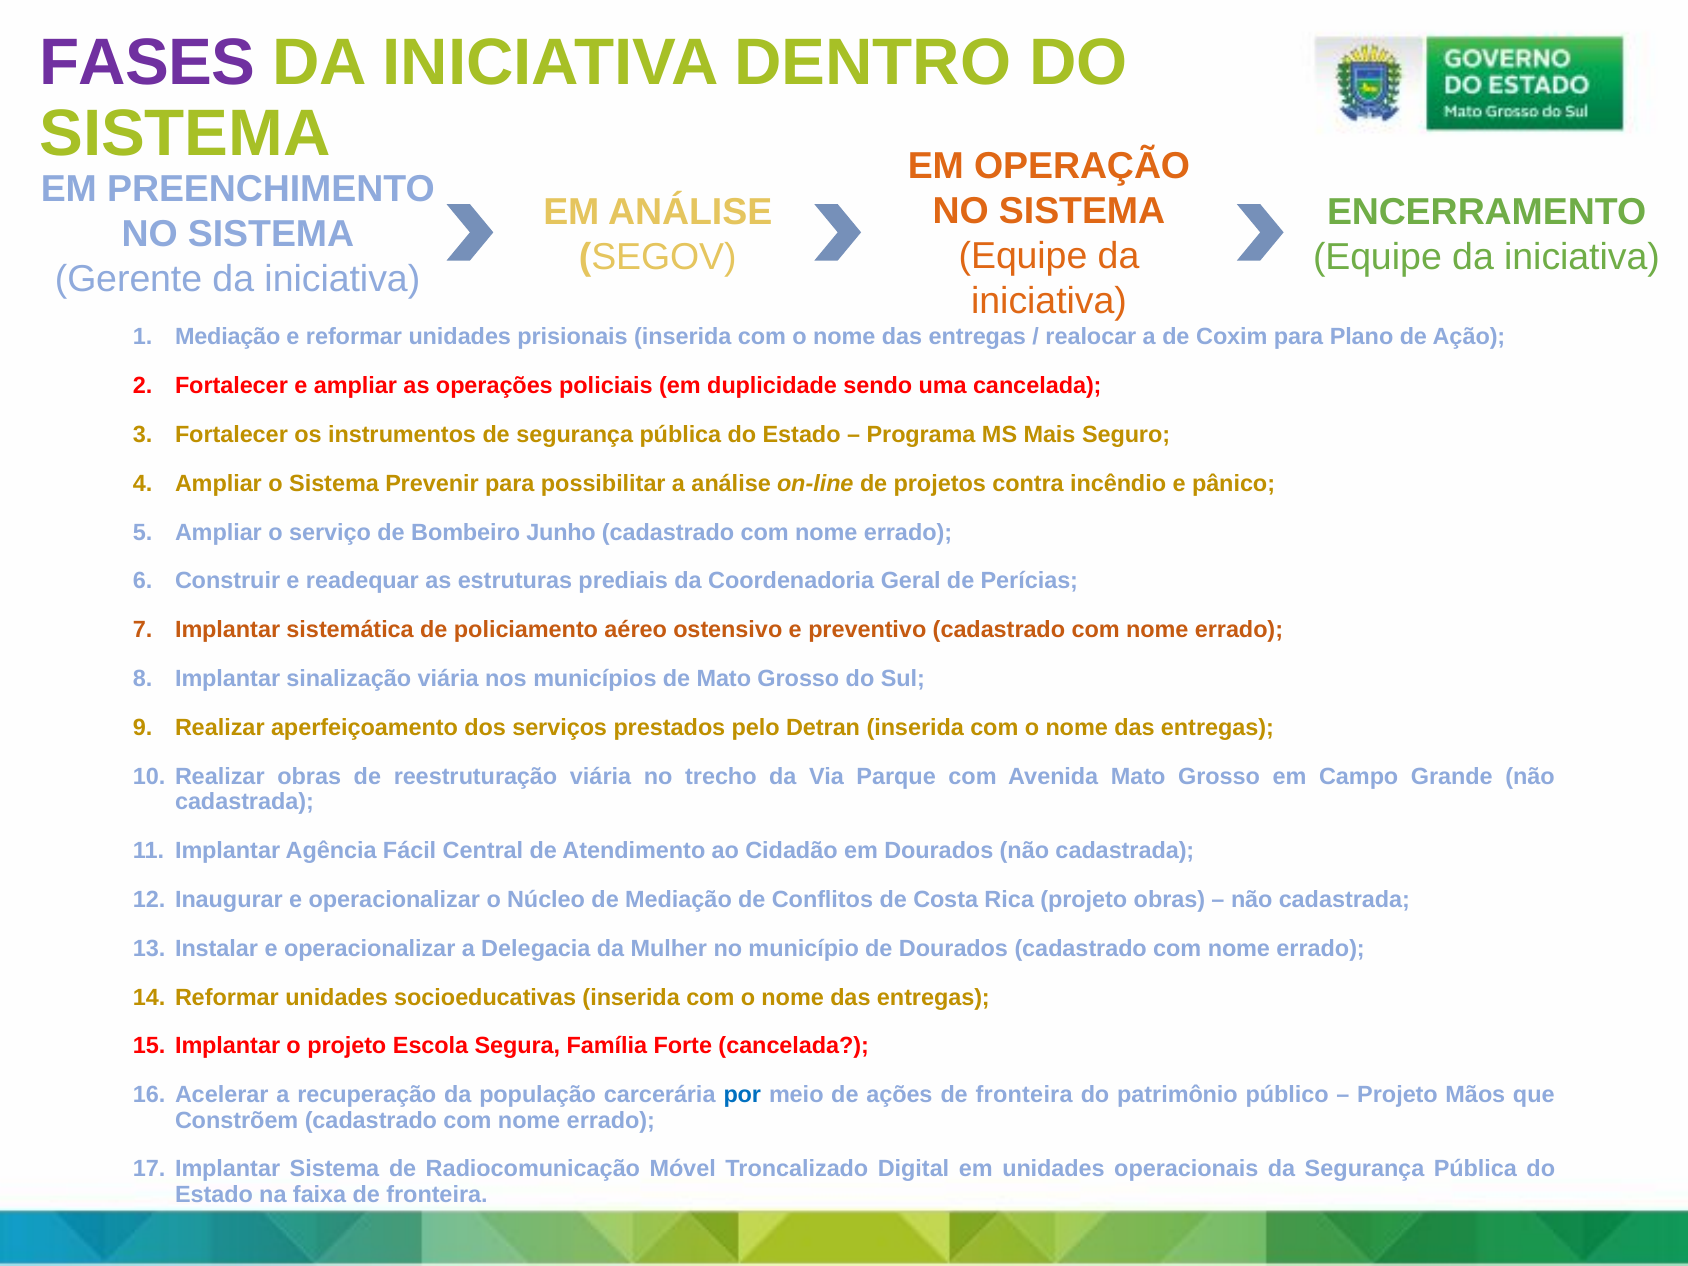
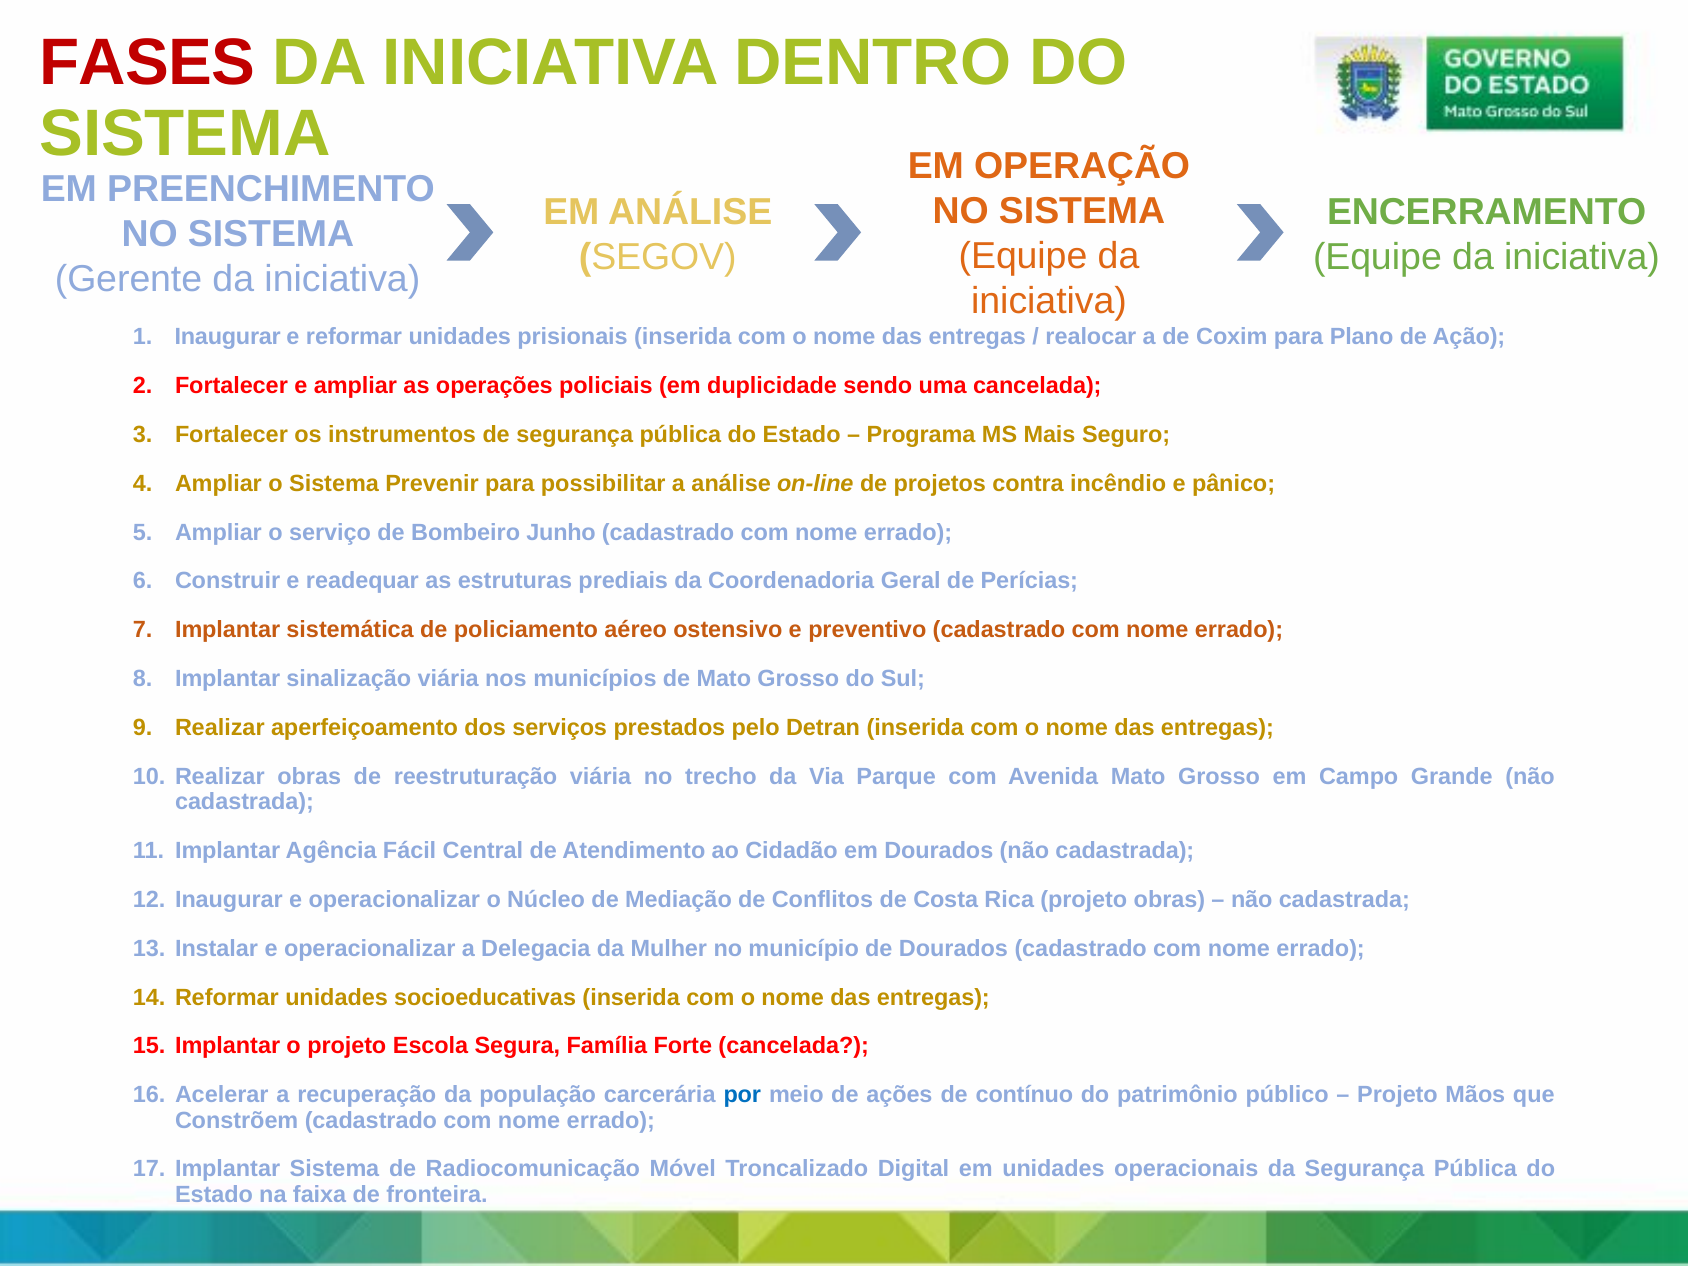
FASES colour: purple -> red (147, 63)
Mediação: Mediação -> Inaugurar (228, 337)
ações de fronteira: fronteira -> contínuo (1024, 1095)
